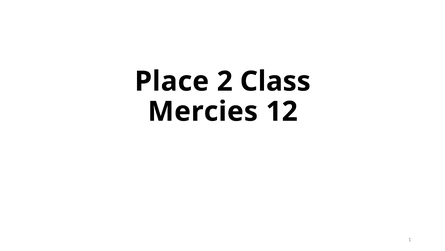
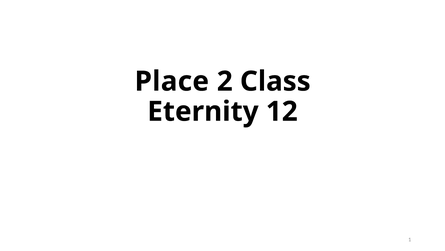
Mercies: Mercies -> Eternity (203, 111)
